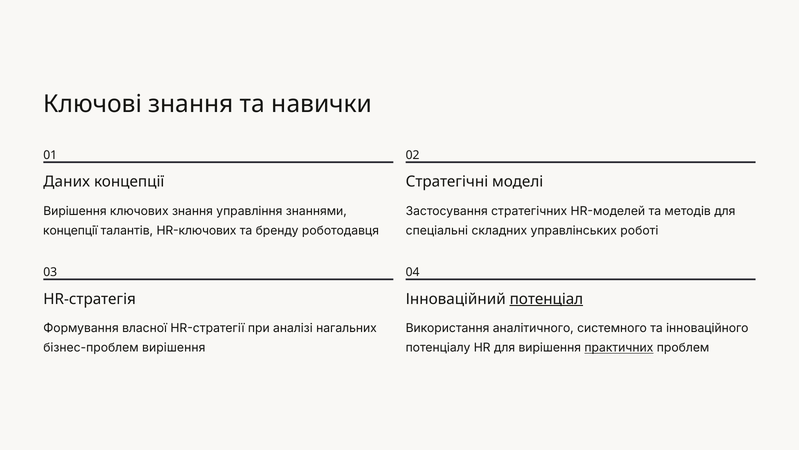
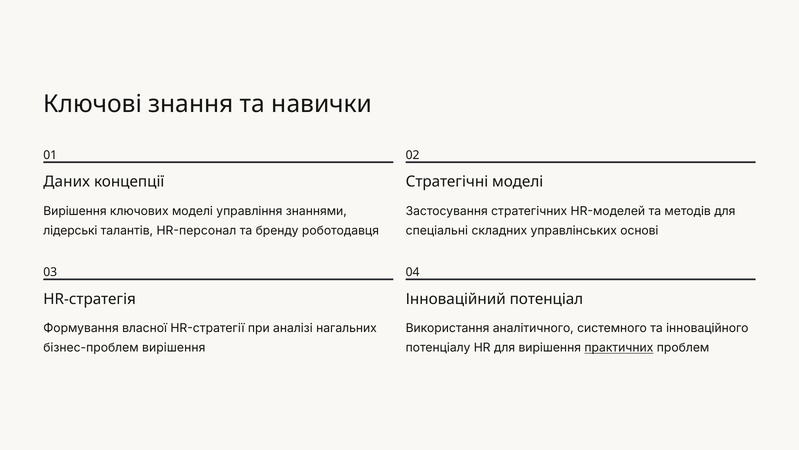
ключових знання: знання -> моделі (192, 211)
концепції: концепції -> лідерські (70, 231)
HR-ключових: HR-ключових -> HR-персонал (196, 231)
роботі: роботі -> основі (639, 231)
потенціал underline: present -> none (546, 299)
